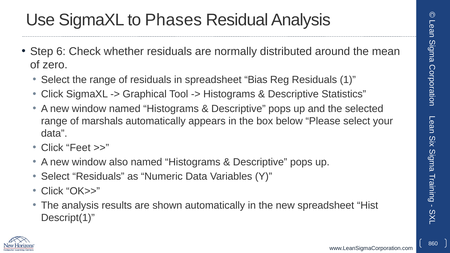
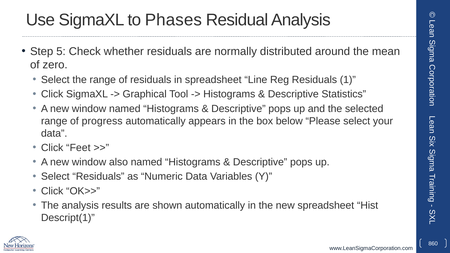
6: 6 -> 5 (61, 51)
Bias: Bias -> Line (256, 80)
marshals: marshals -> progress (102, 121)
